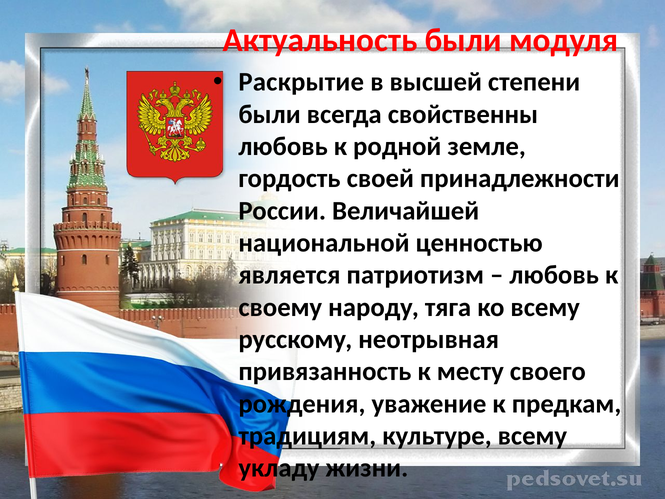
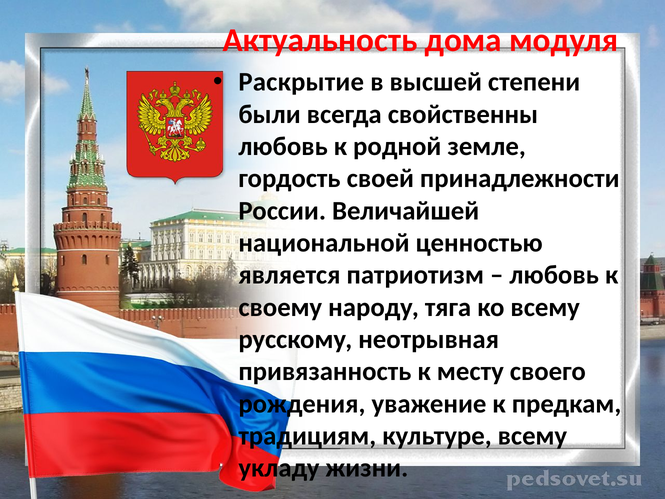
Актуальность были: были -> дома (463, 40)
